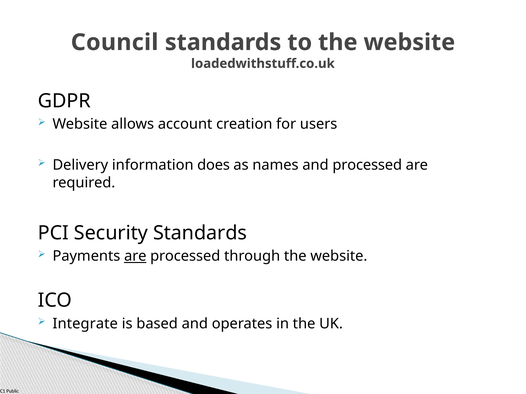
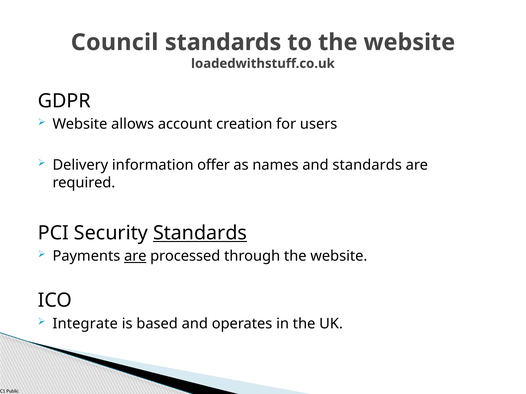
does: does -> offer (214, 165)
and processed: processed -> standards (367, 165)
Standards underline: none -> present (200, 233)
